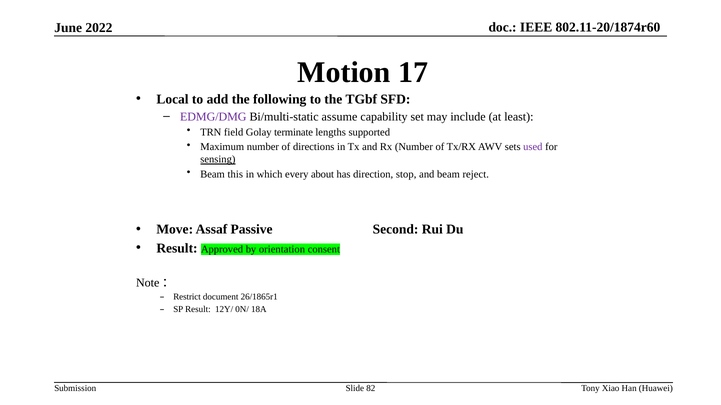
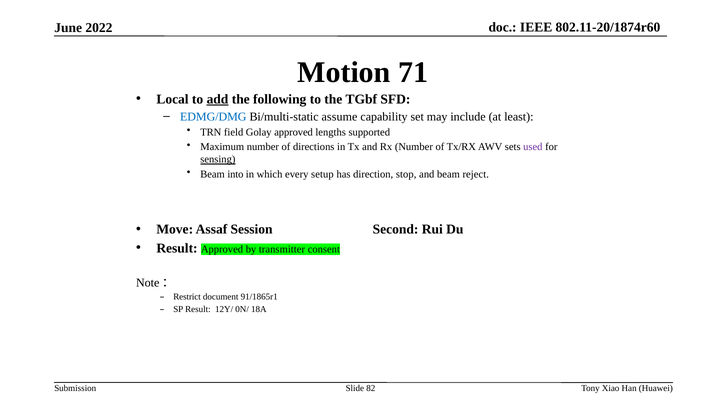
17: 17 -> 71 (413, 72)
add underline: none -> present (218, 99)
EDMG/DMG colour: purple -> blue (213, 117)
Golay terminate: terminate -> approved (294, 132)
this: this -> into (235, 174)
about: about -> setup (322, 174)
Passive: Passive -> Session (252, 230)
orientation: orientation -> transmitter (282, 250)
26/1865r1: 26/1865r1 -> 91/1865r1 (259, 297)
